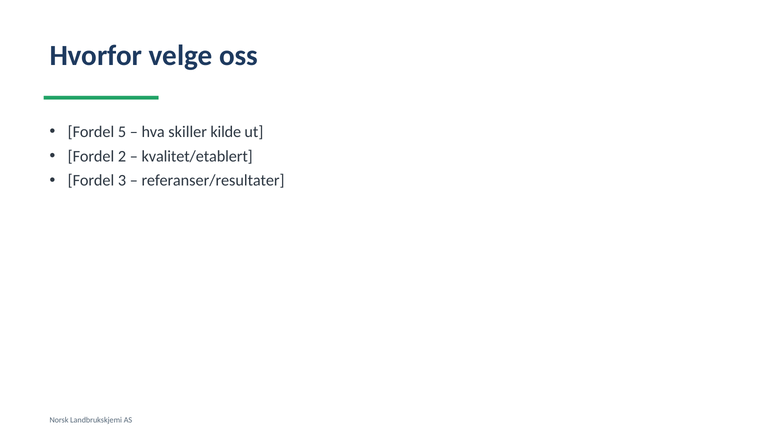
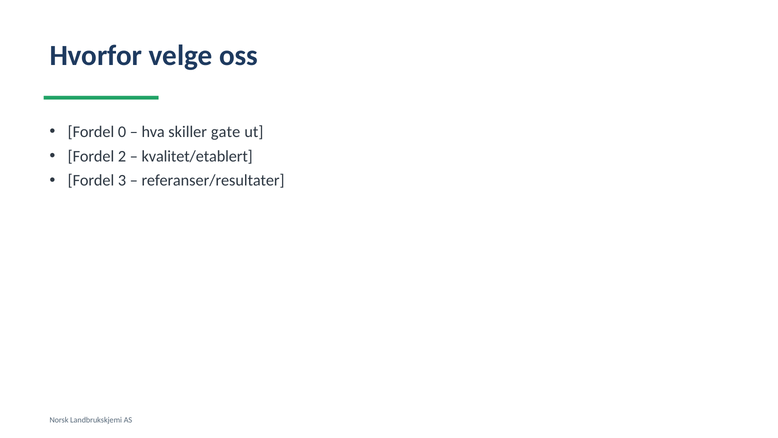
5: 5 -> 0 (122, 132)
kilde: kilde -> gate (226, 132)
